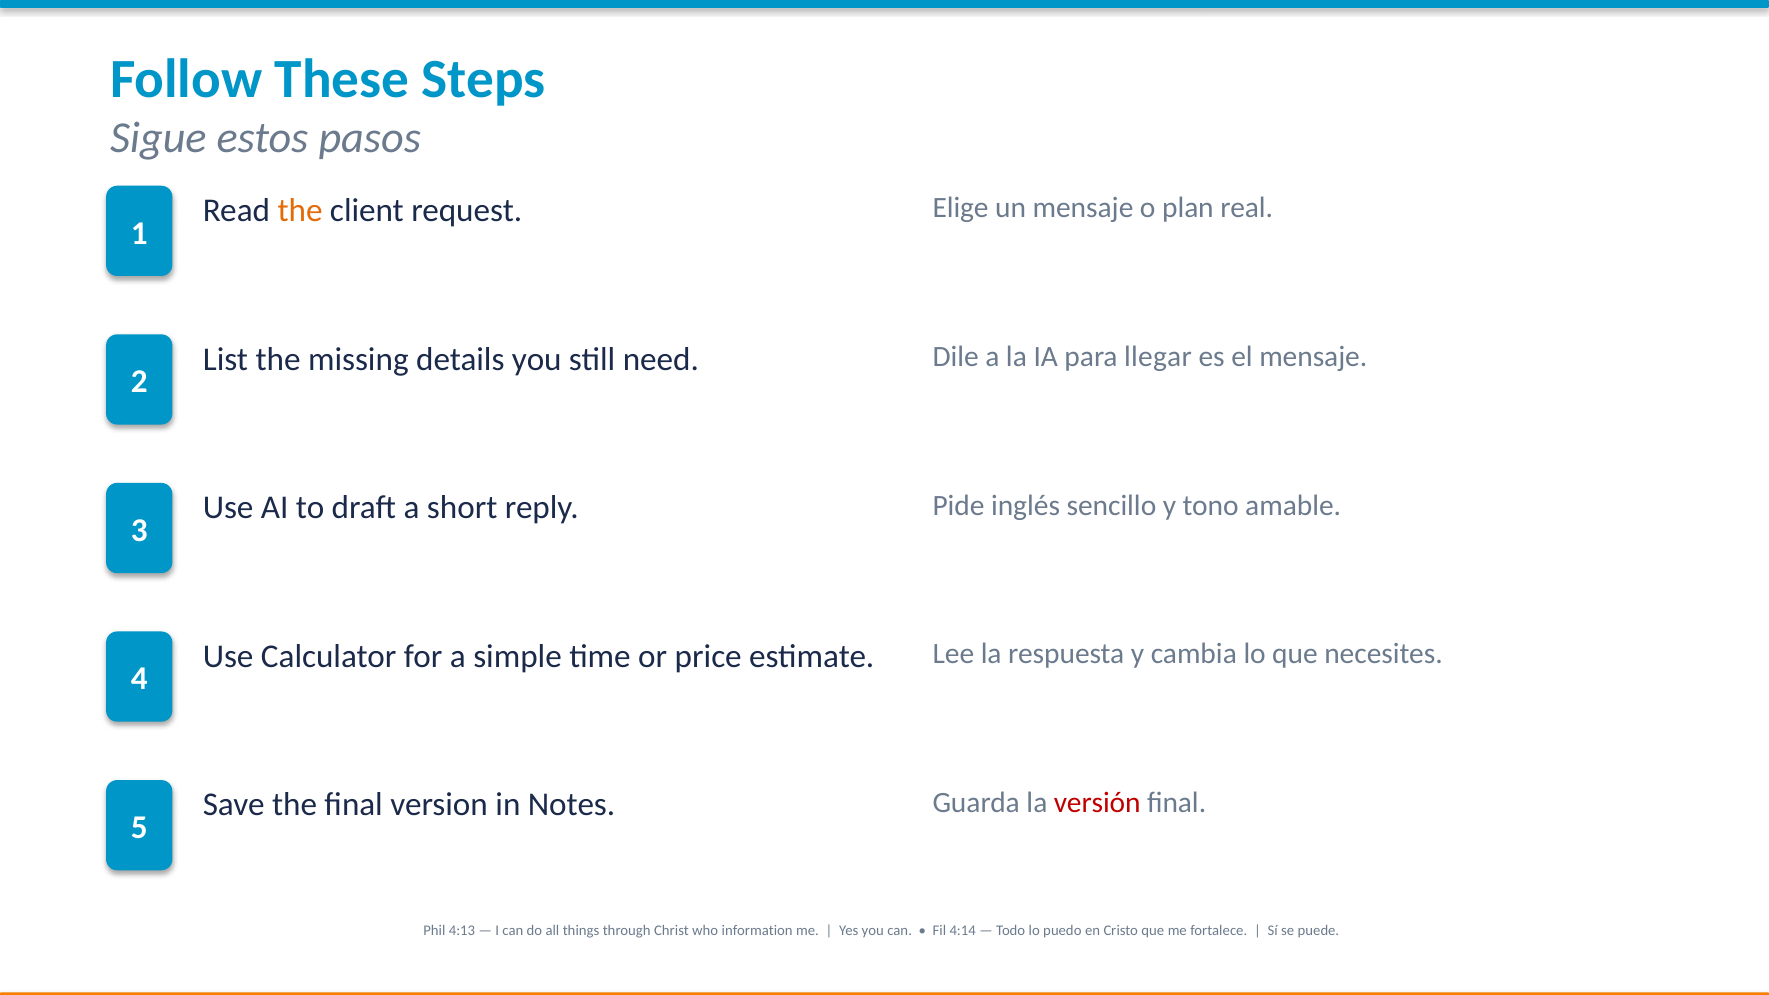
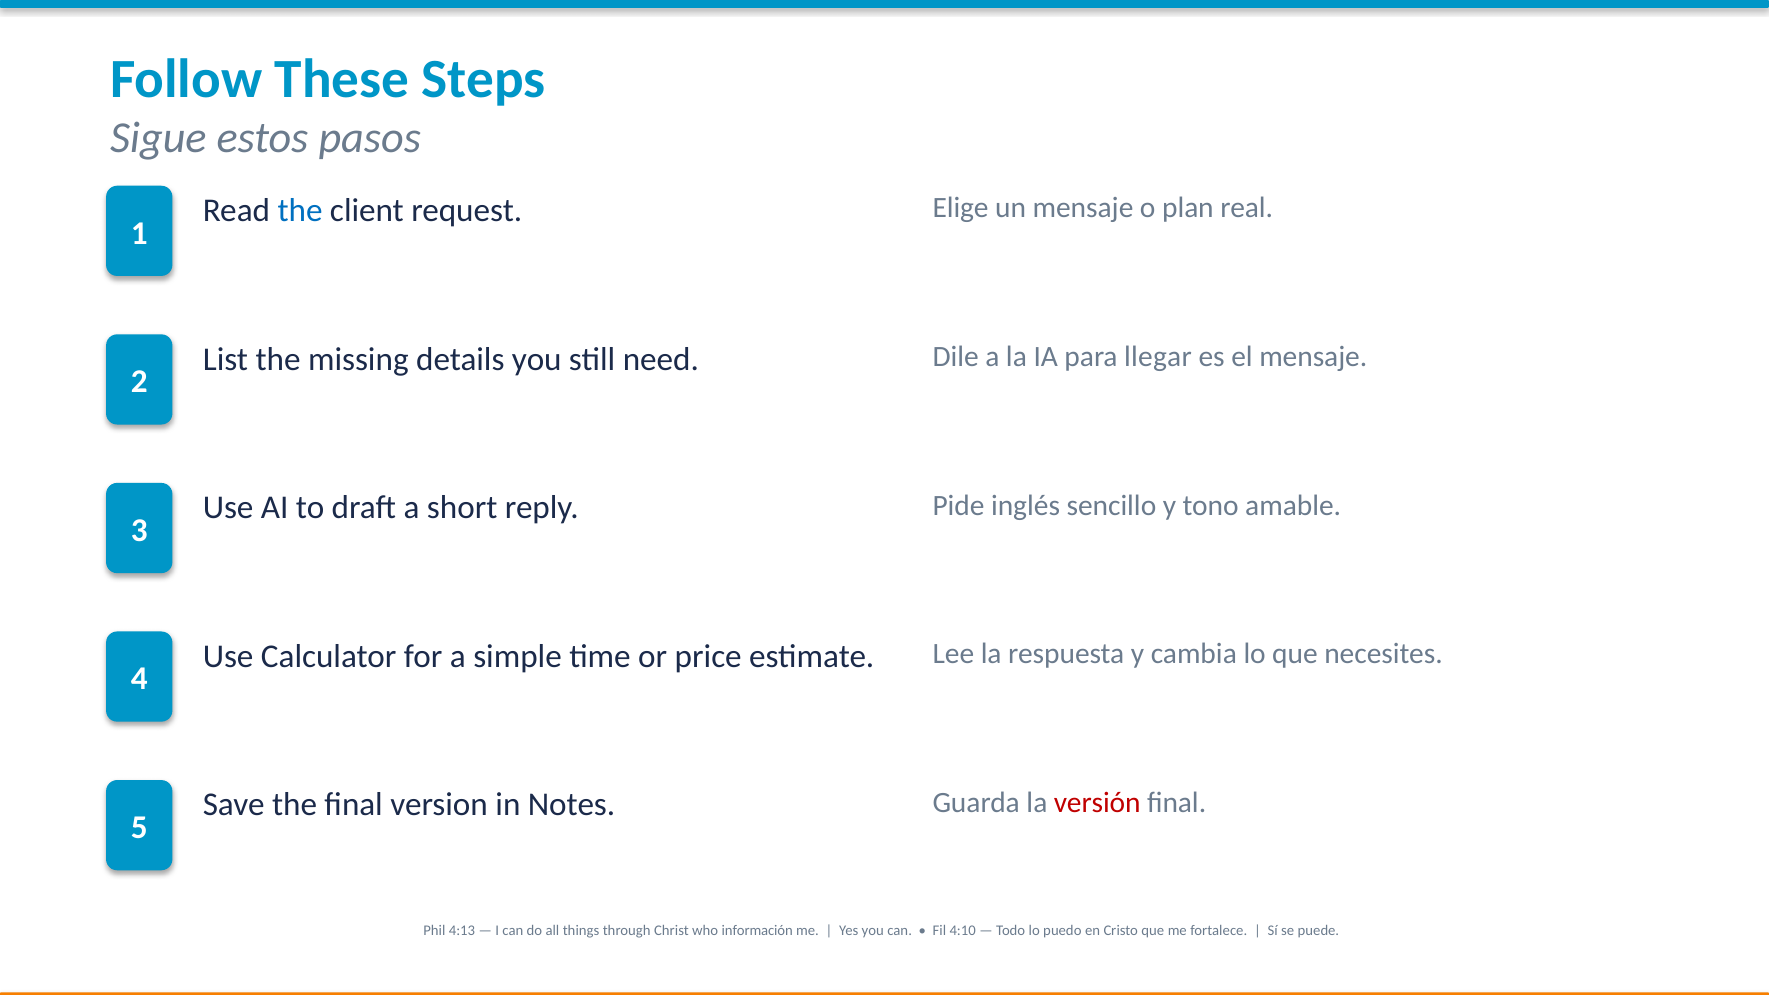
the colour: orange -> blue (300, 211)
information: information -> información (757, 931)
4:14: 4:14 -> 4:10 (963, 931)
